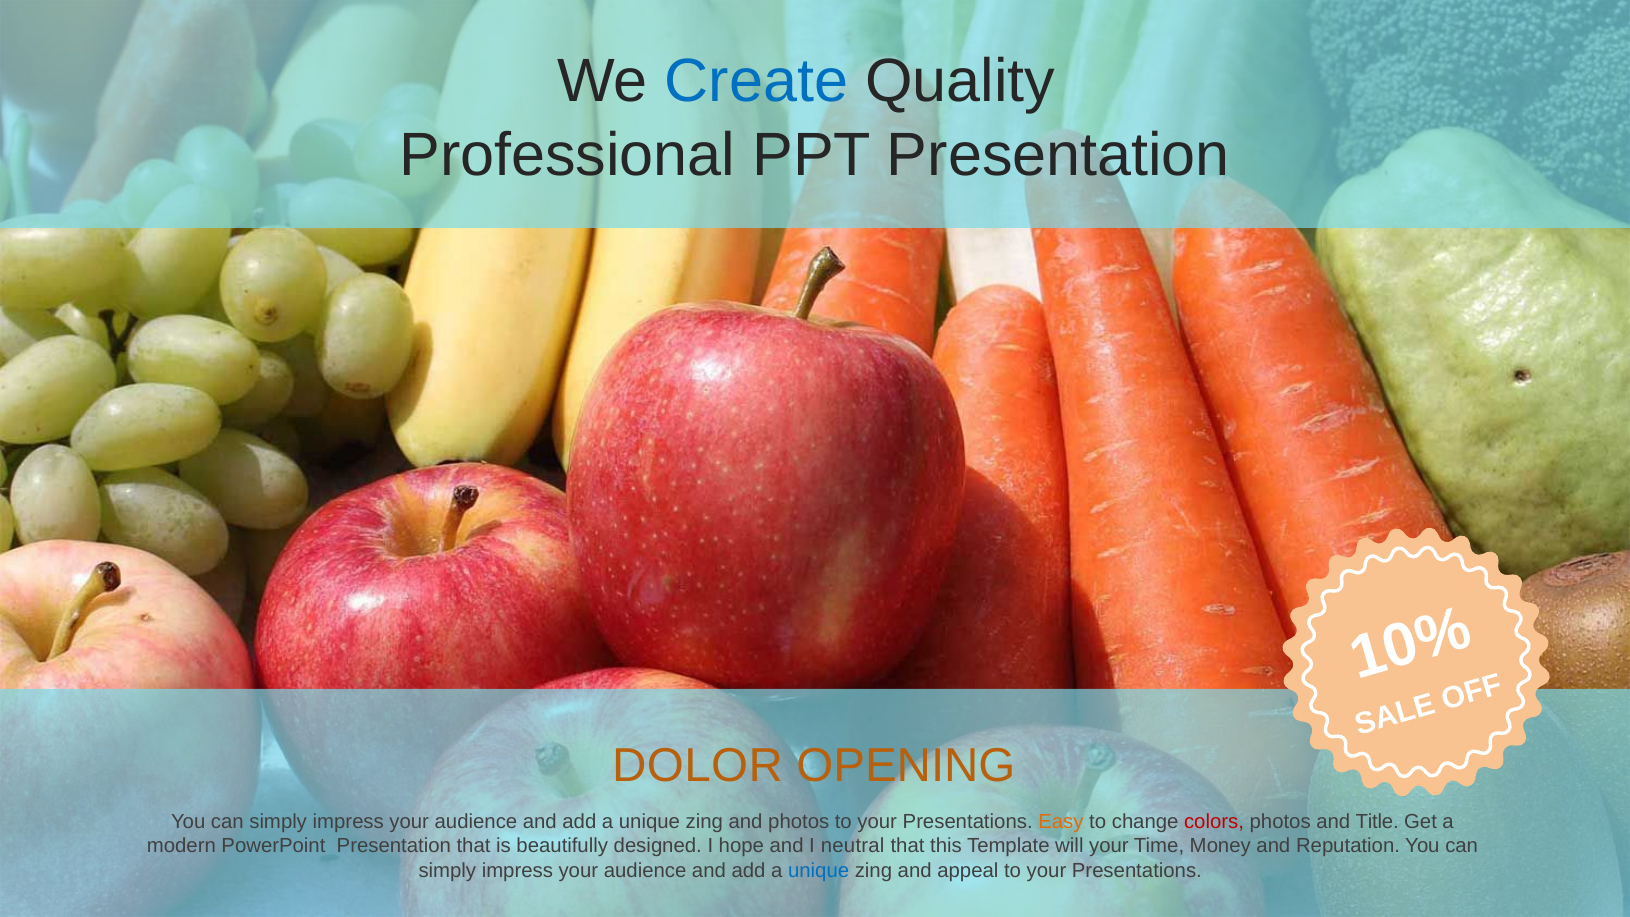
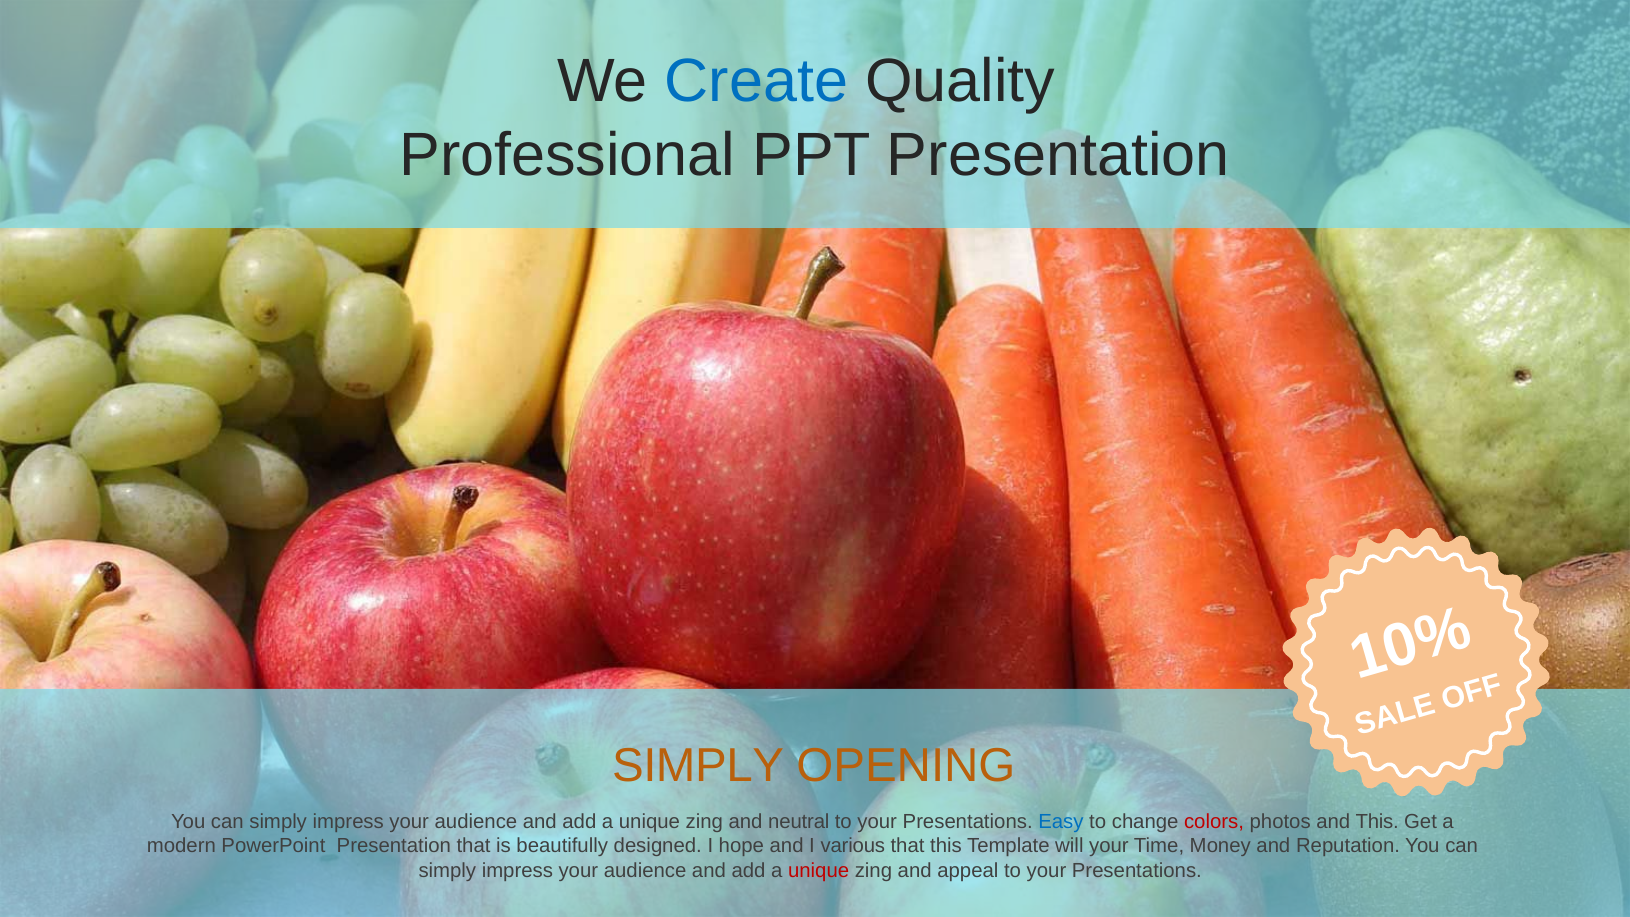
DOLOR: DOLOR -> SIMPLY (698, 765)
and photos: photos -> neutral (799, 822)
Easy colour: orange -> blue (1061, 822)
and Title: Title -> This (1377, 822)
neutral: neutral -> various (853, 846)
unique colour: blue -> red (819, 870)
